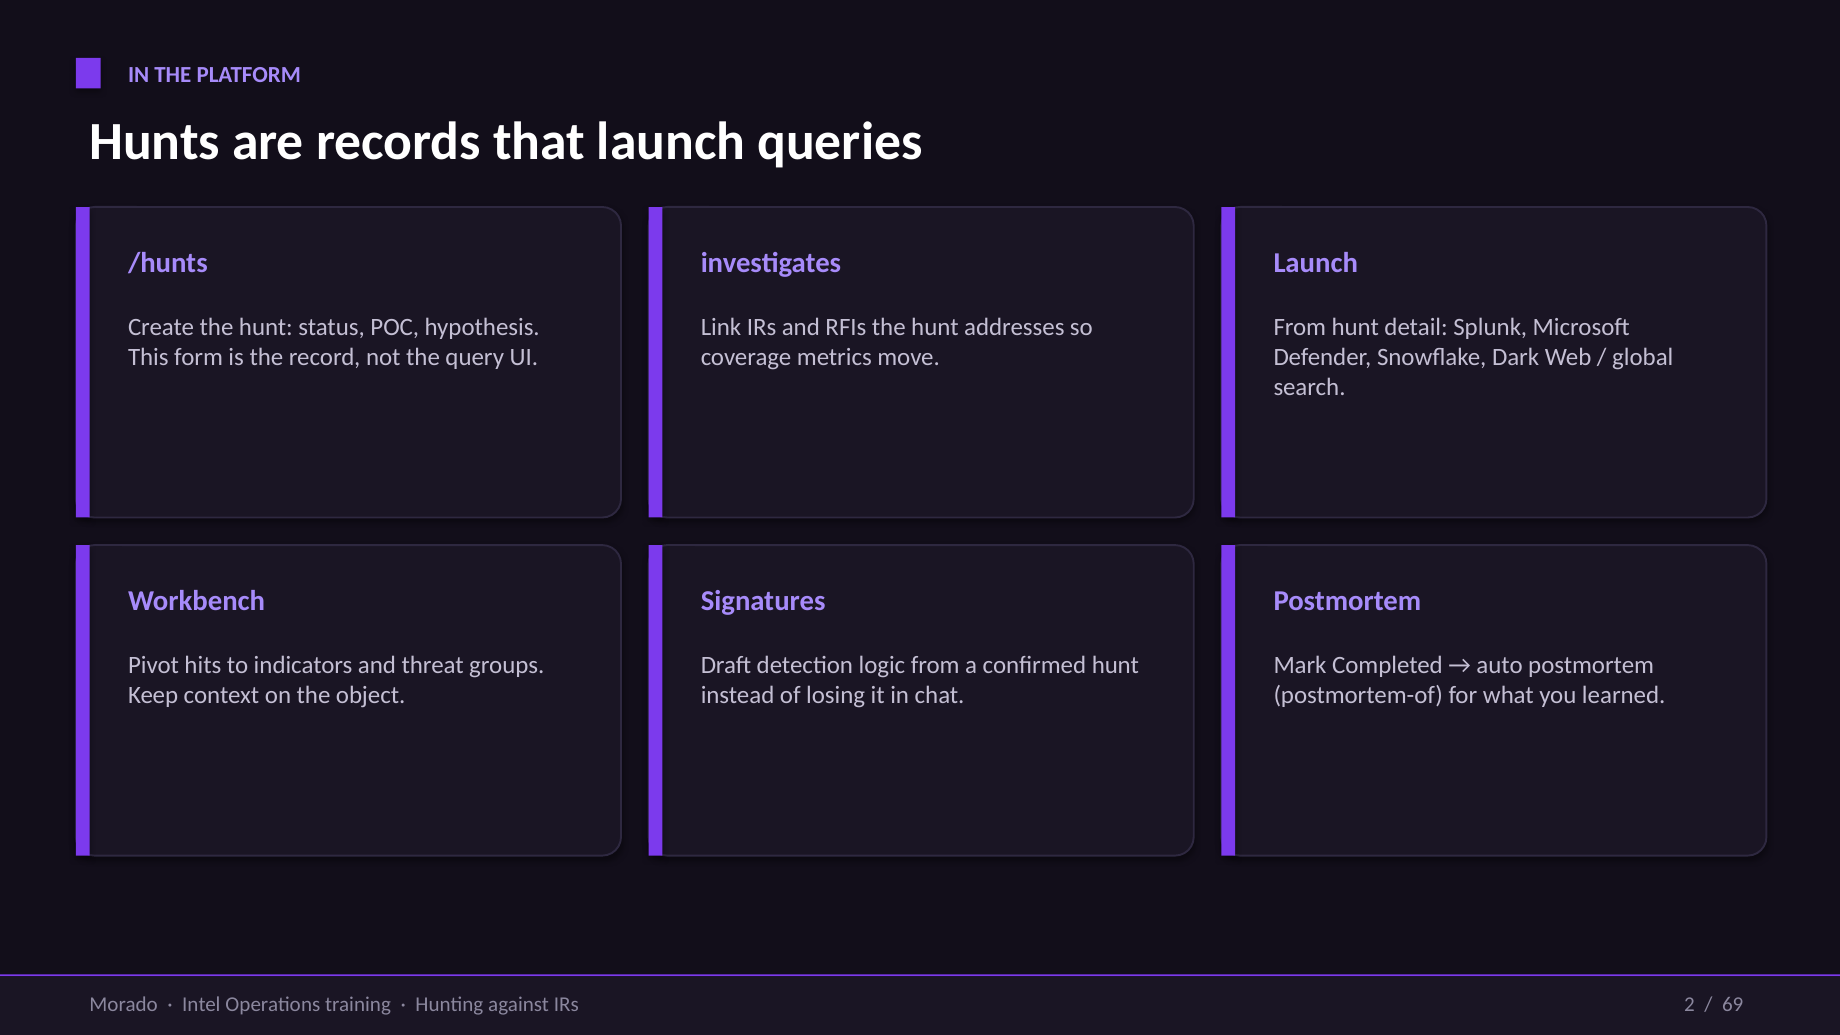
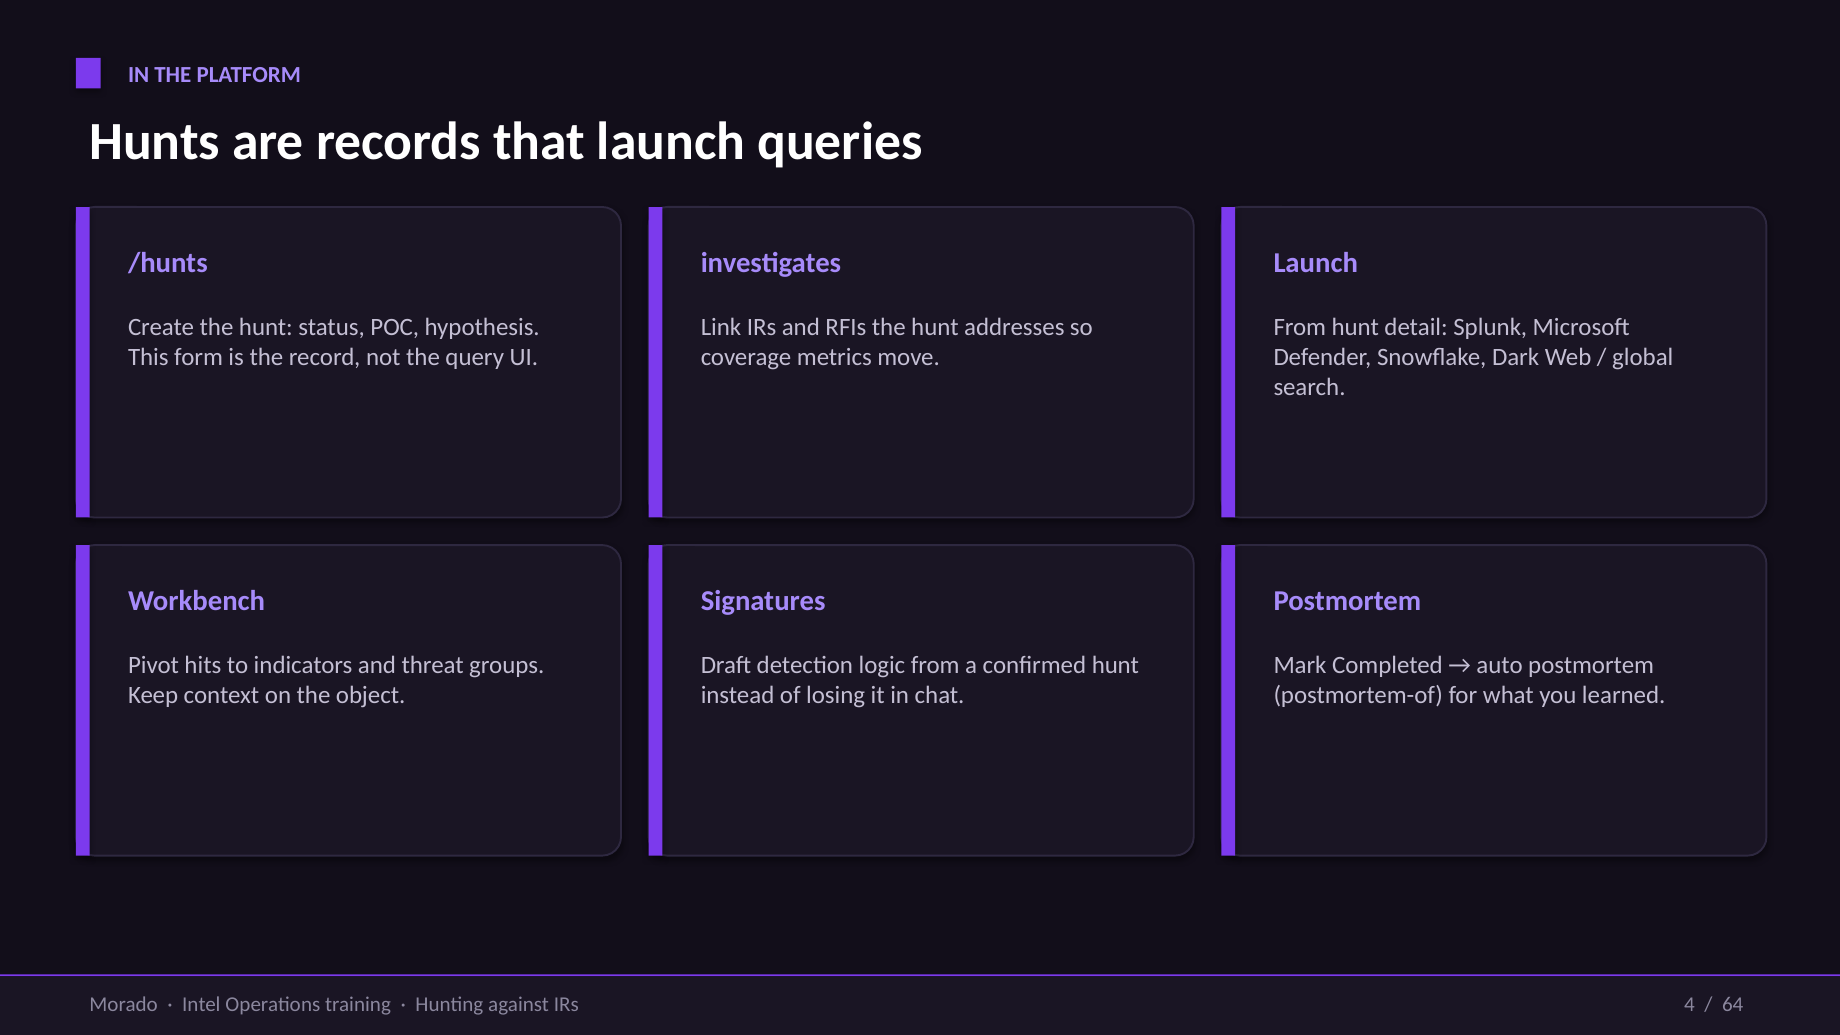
2: 2 -> 4 (1690, 1005)
69: 69 -> 64 (1733, 1005)
